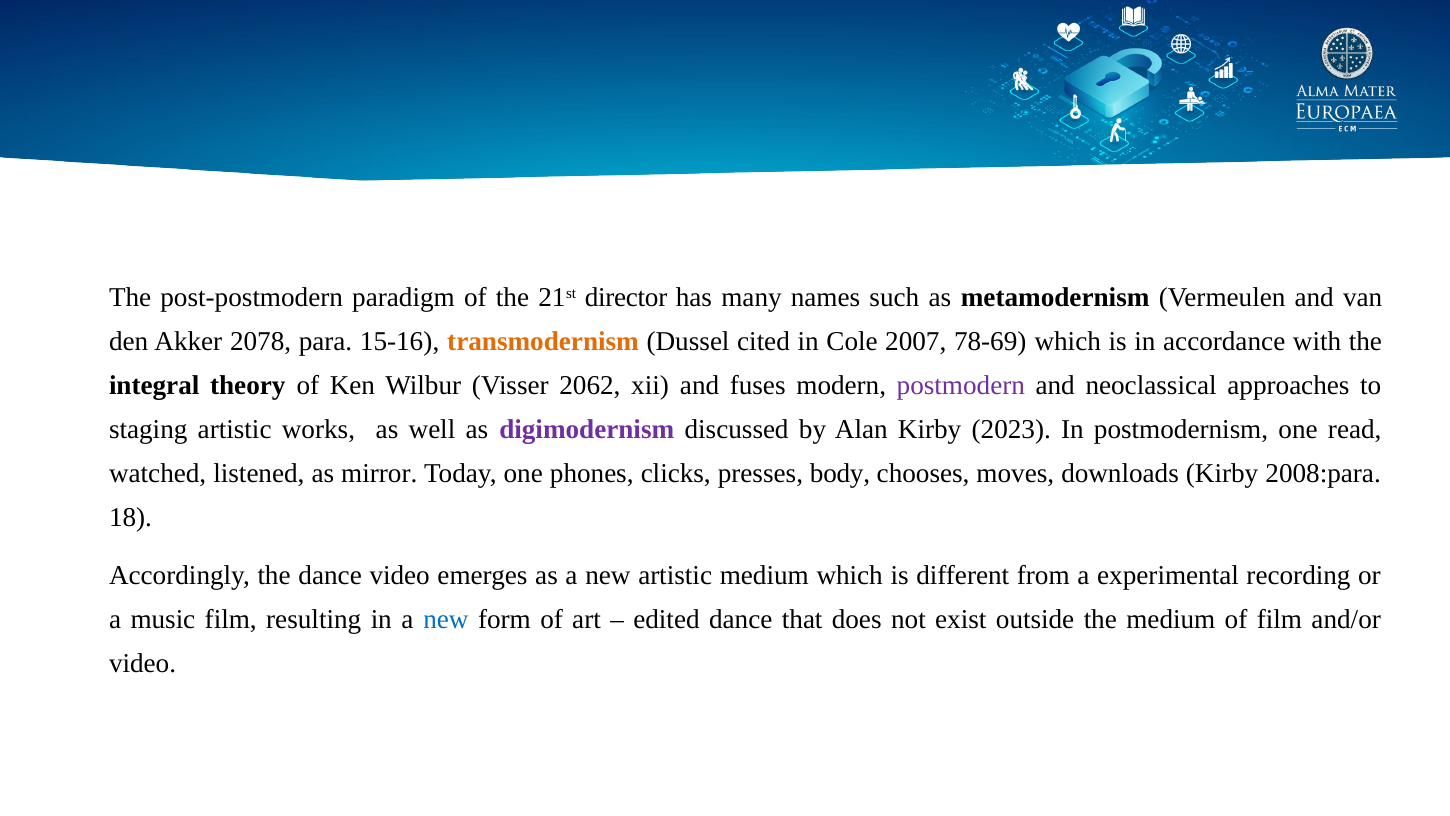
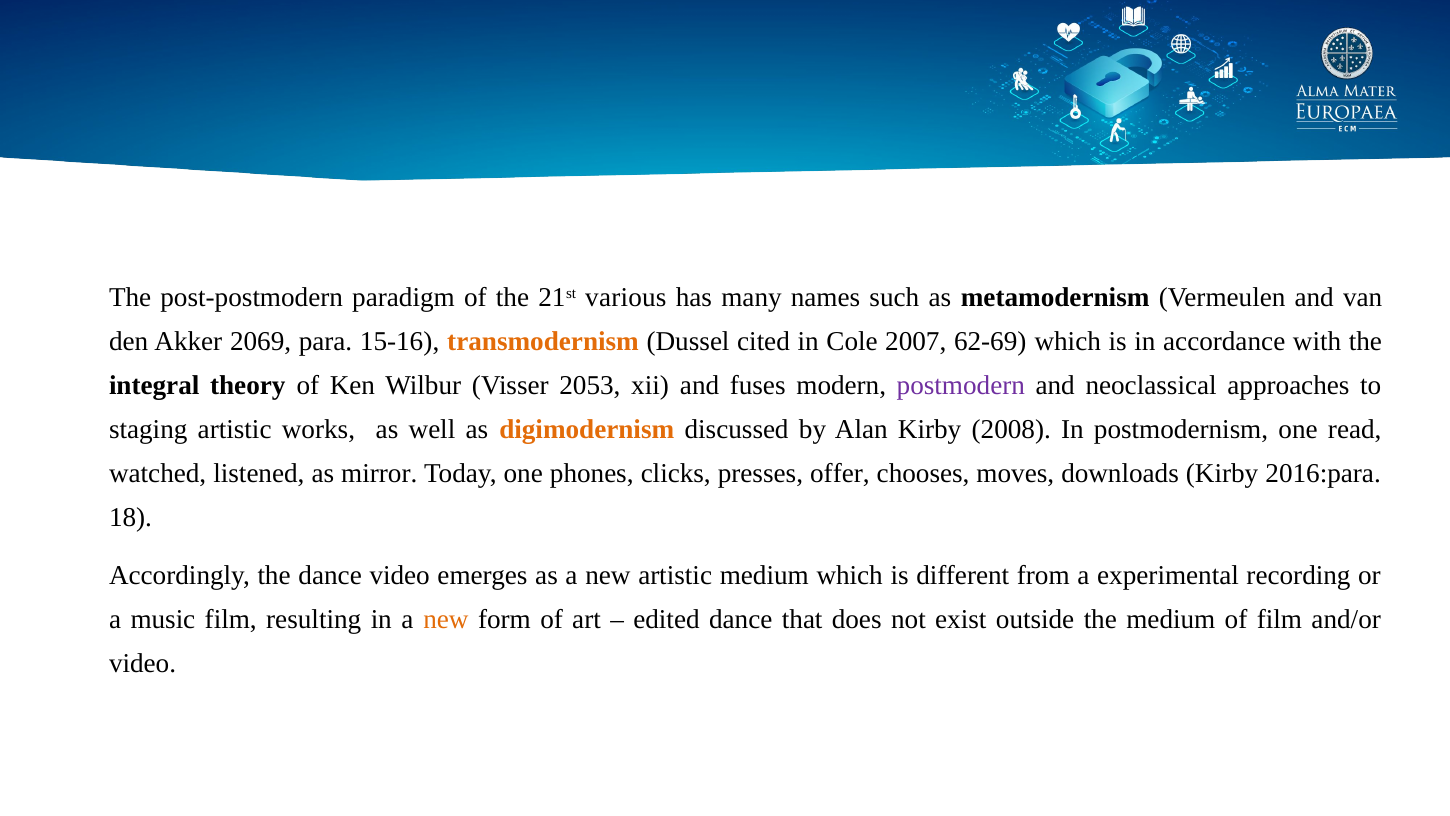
director: director -> various (626, 298)
2078: 2078 -> 2069 (261, 342)
78-69: 78-69 -> 62-69 (990, 342)
2062: 2062 -> 2053 (590, 386)
digimodernism colour: purple -> orange (587, 430)
2023: 2023 -> 2008 (1011, 430)
body: body -> offer (840, 474)
2008:para: 2008:para -> 2016:para (1323, 474)
new colour: blue -> orange (446, 619)
